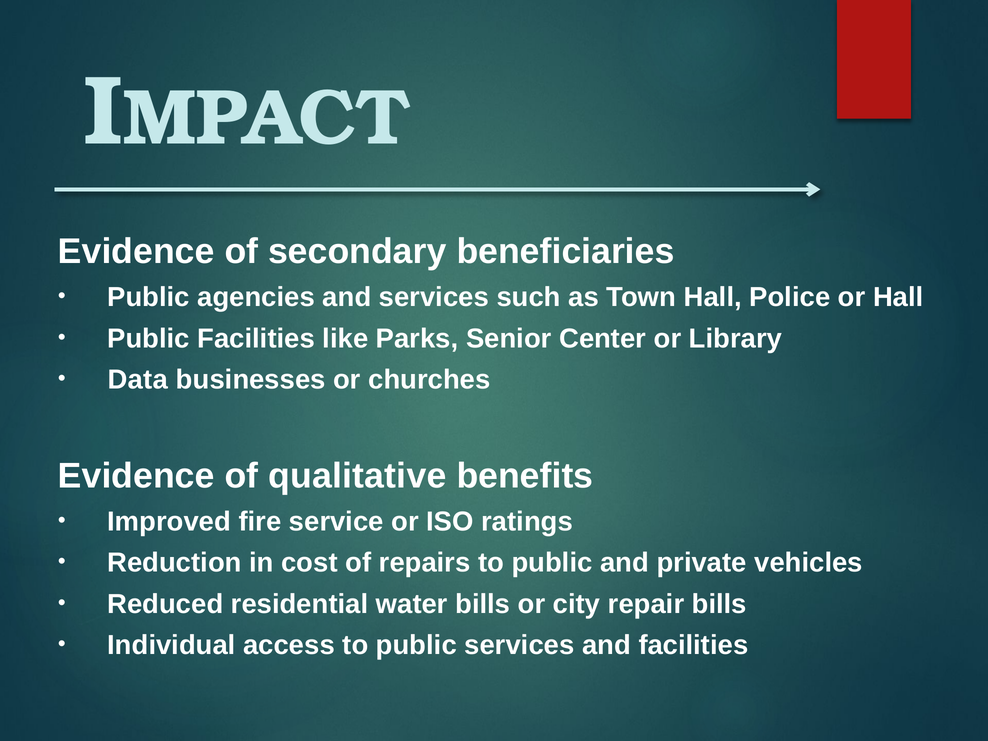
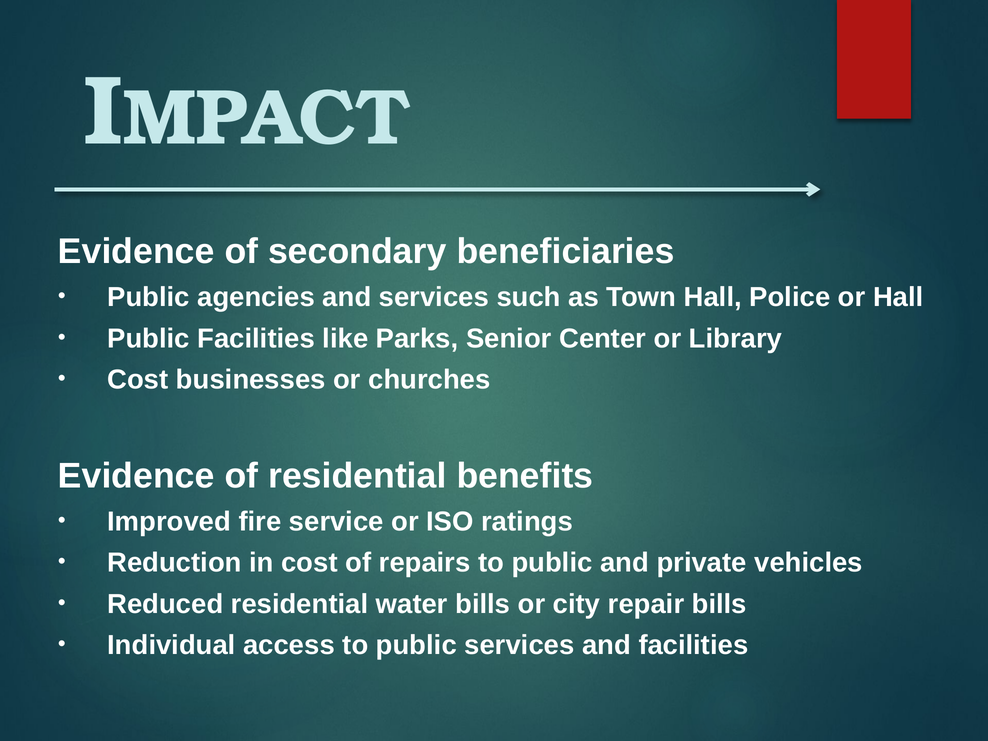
Data: Data -> Cost (138, 380)
of qualitative: qualitative -> residential (357, 476)
